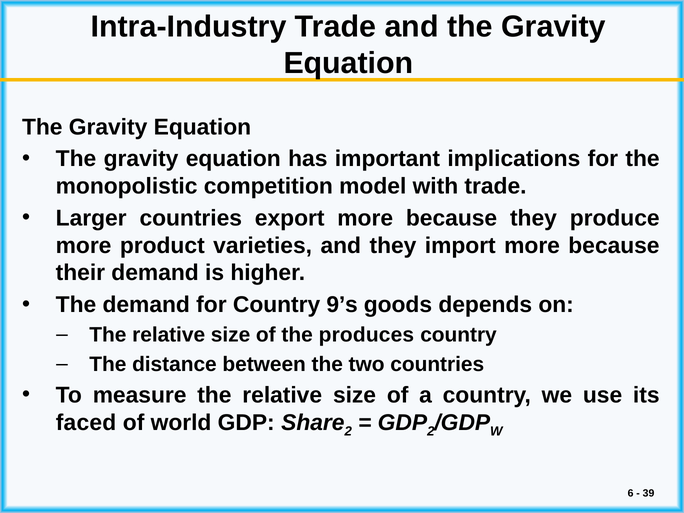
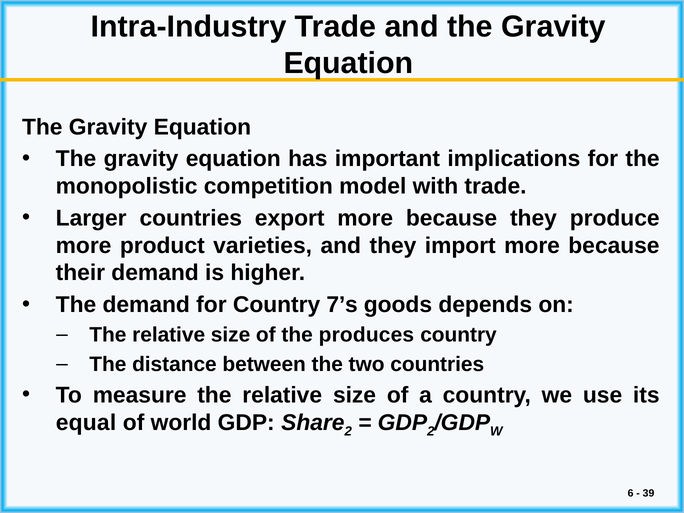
9’s: 9’s -> 7’s (342, 305)
faced: faced -> equal (86, 423)
